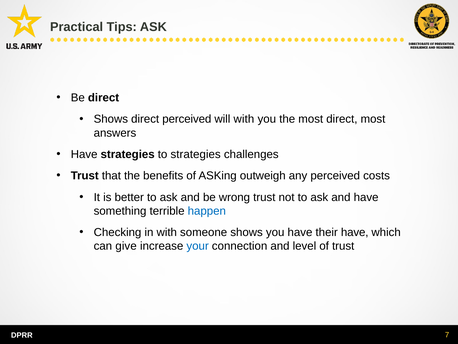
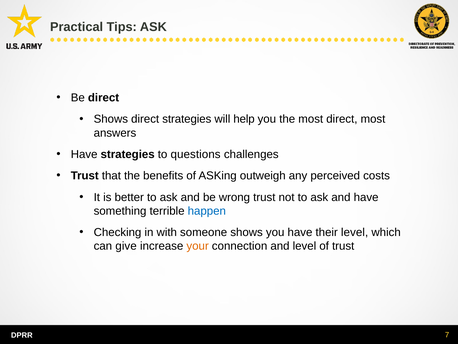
direct perceived: perceived -> strategies (187, 119)
will with: with -> help (244, 119)
to strategies: strategies -> questions (196, 154)
their have: have -> level (355, 232)
your colour: blue -> orange (198, 246)
